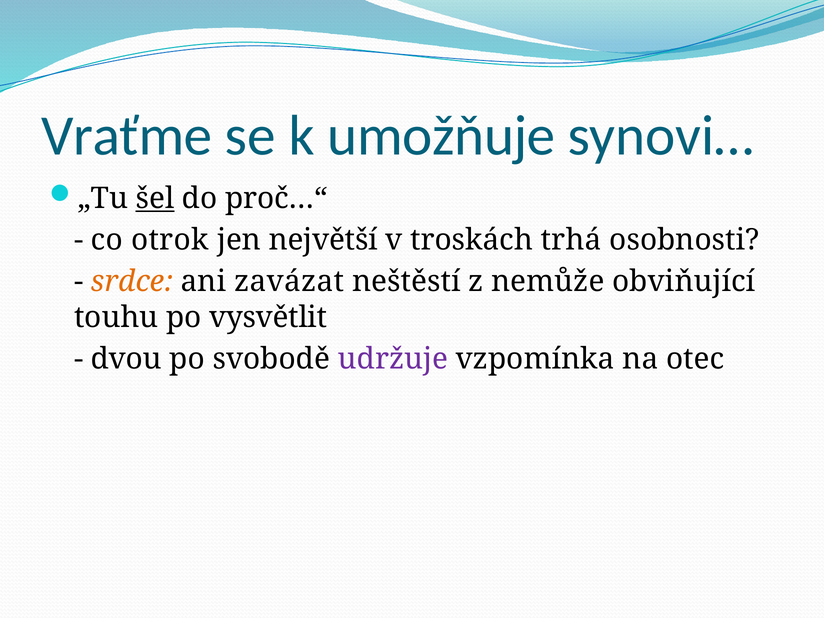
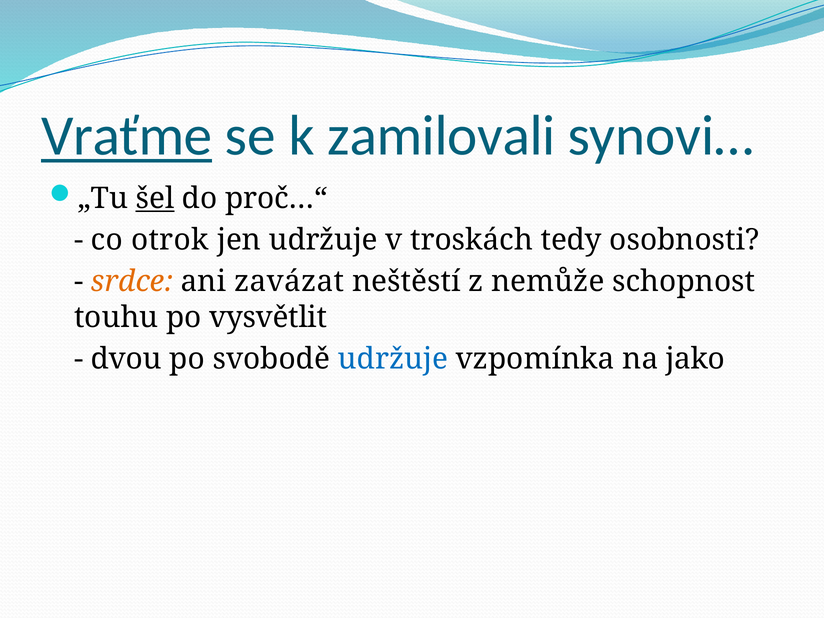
Vraťme underline: none -> present (127, 136)
umožňuje: umožňuje -> zamilovali (441, 136)
jen největší: největší -> udržuje (323, 240)
trhá: trhá -> tedy (571, 240)
obviňující: obviňující -> schopnost (684, 282)
udržuje colour: purple -> blue (393, 359)
otec: otec -> jako (695, 359)
